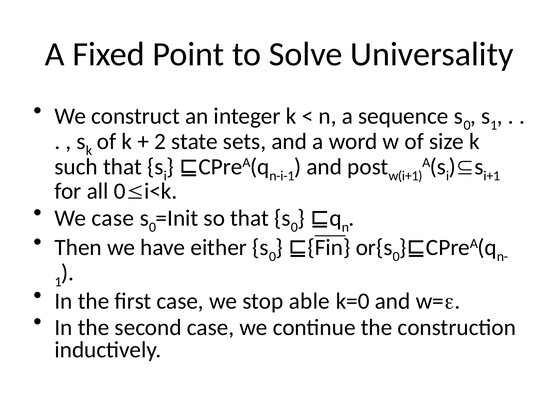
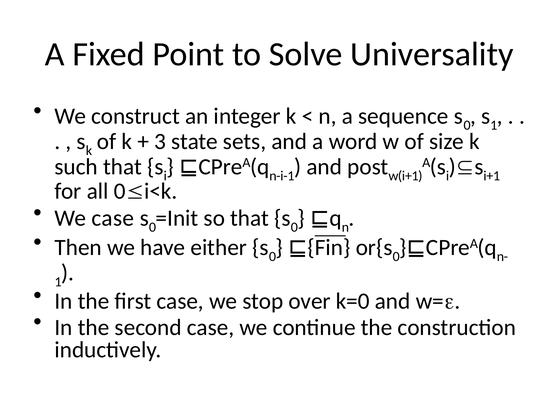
2: 2 -> 3 (160, 142)
able: able -> over (310, 301)
